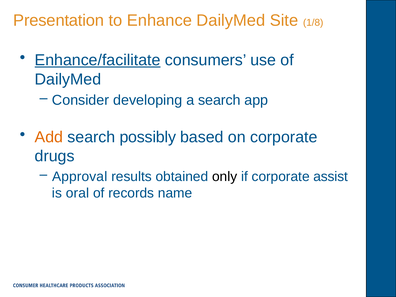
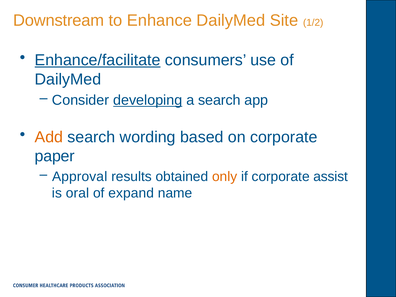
Presentation: Presentation -> Downstream (59, 20)
1/8: 1/8 -> 1/2 (313, 23)
developing underline: none -> present (148, 100)
possibly: possibly -> wording (148, 137)
drugs: drugs -> paper (55, 156)
only colour: black -> orange (225, 177)
records: records -> expand (131, 193)
